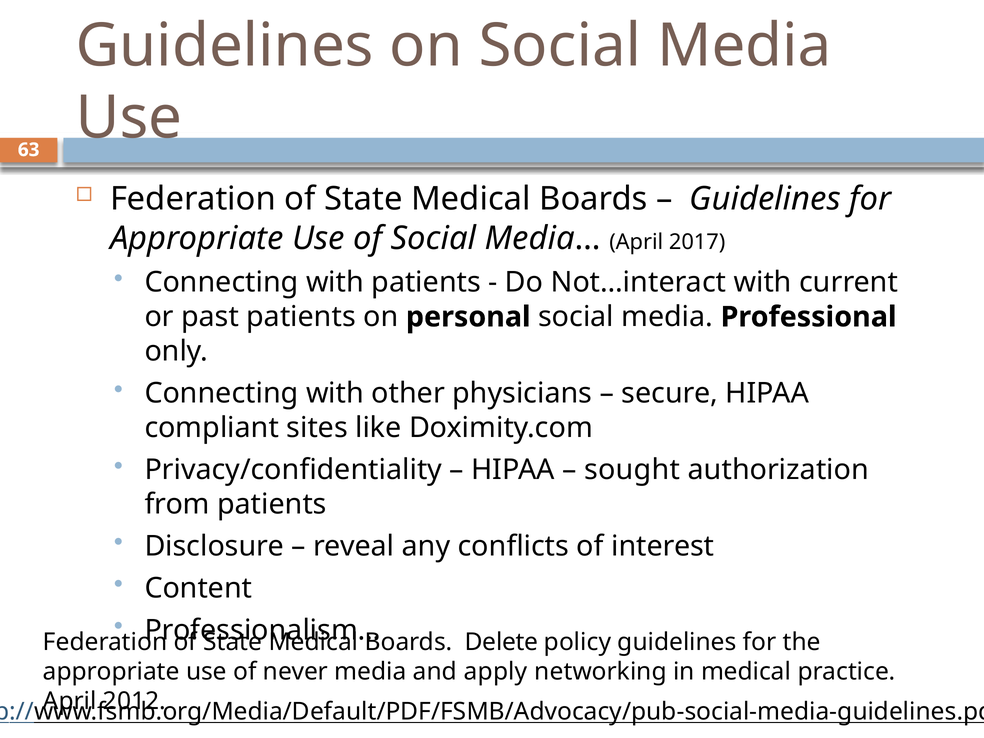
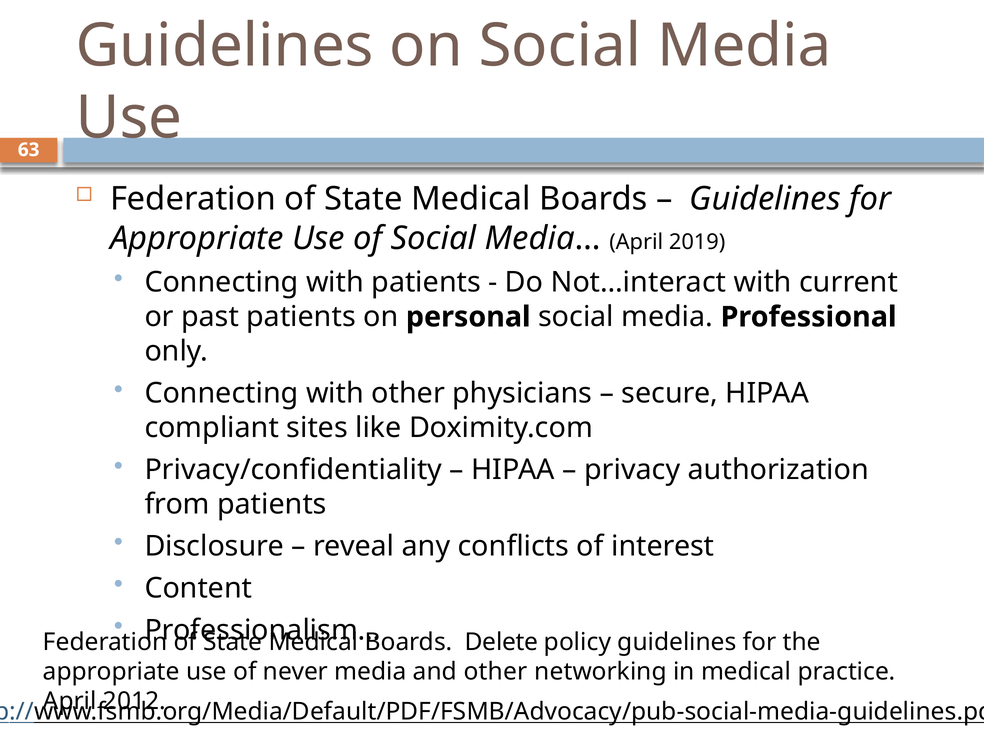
2017: 2017 -> 2019 (697, 242)
sought: sought -> privacy (632, 470)
and apply: apply -> other (496, 671)
